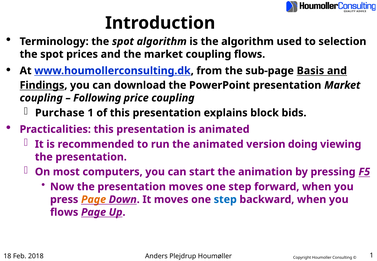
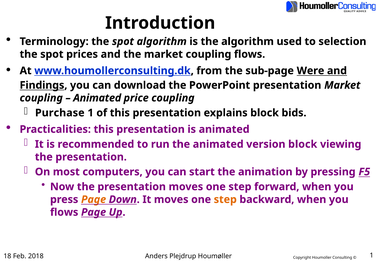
Basis: Basis -> Were (310, 71)
Following: Following -> Animated (97, 98)
version doing: doing -> block (303, 144)
step colour: blue -> orange (225, 199)
